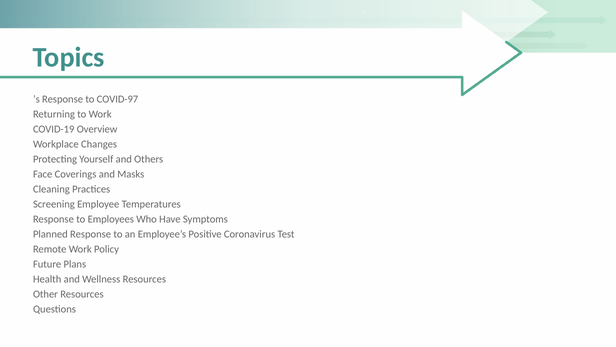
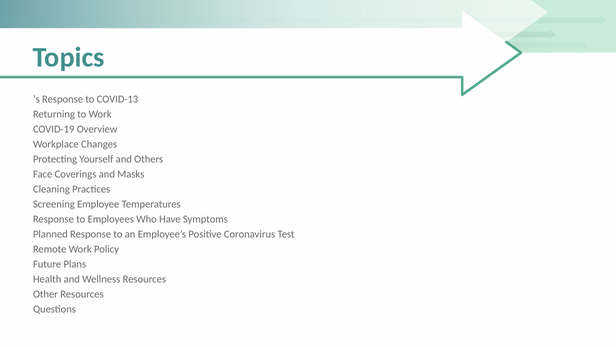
COVID-97: COVID-97 -> COVID-13 (117, 99)
